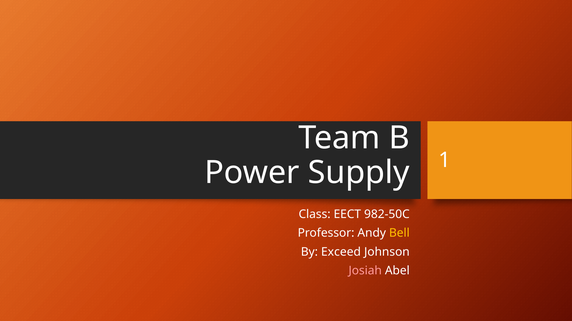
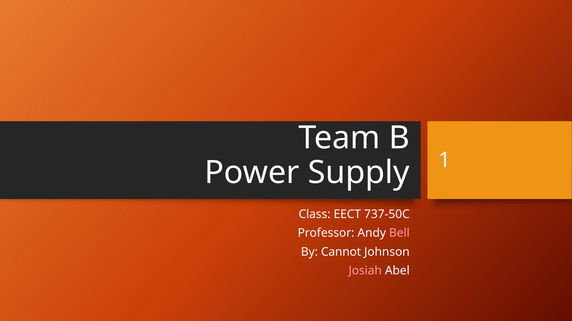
982-50C: 982-50C -> 737-50C (387, 215)
Bell colour: yellow -> pink (399, 234)
Exceed: Exceed -> Cannot (341, 252)
